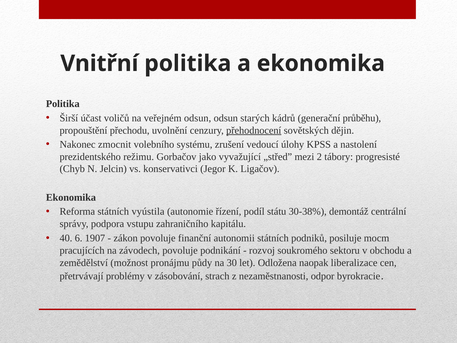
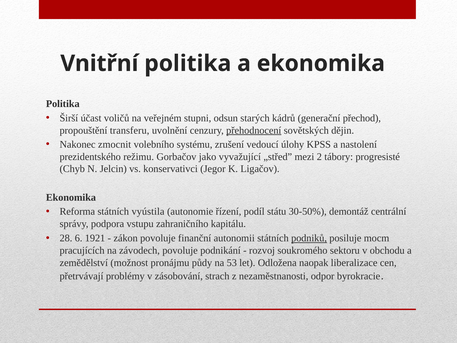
veřejném odsun: odsun -> stupni (198, 118)
průběhu: průběhu -> přechod (362, 118)
přechodu: přechodu -> transferu (130, 130)
30-38%: 30-38% -> 30-50% (308, 211)
40: 40 -> 28 (66, 238)
1907: 1907 -> 1921 (95, 238)
podniků underline: none -> present (309, 238)
30: 30 -> 53 (232, 262)
